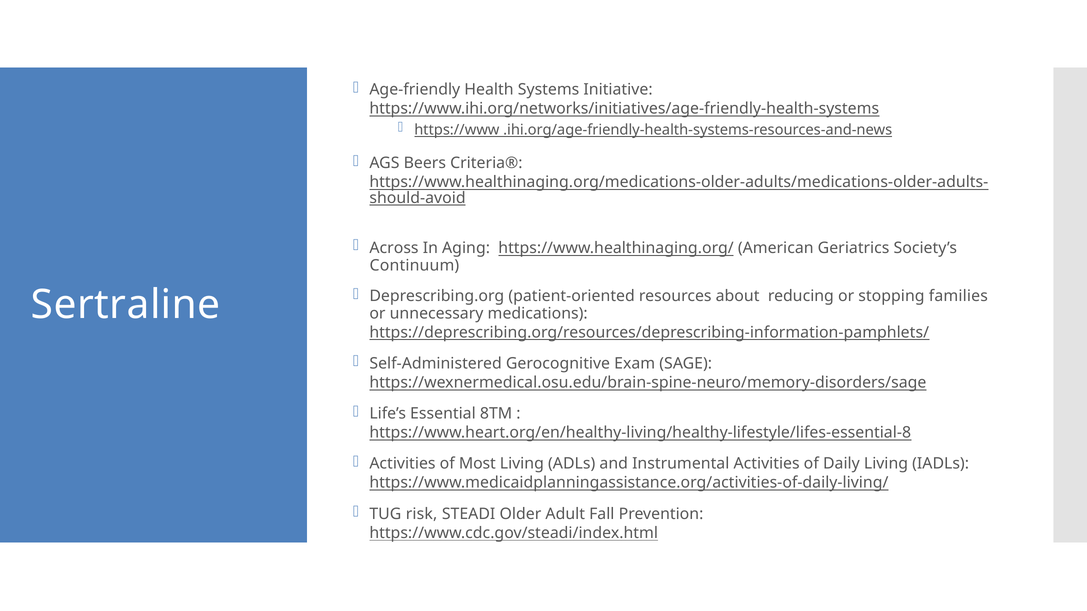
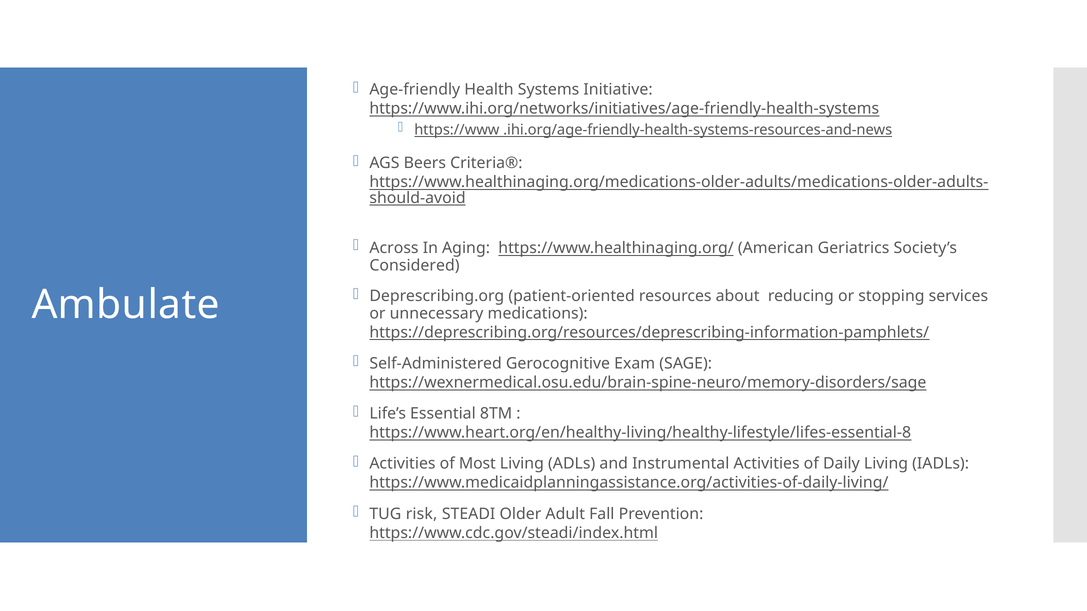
Continuum: Continuum -> Considered (414, 266)
families: families -> services (958, 296)
Sertraline: Sertraline -> Ambulate (126, 305)
